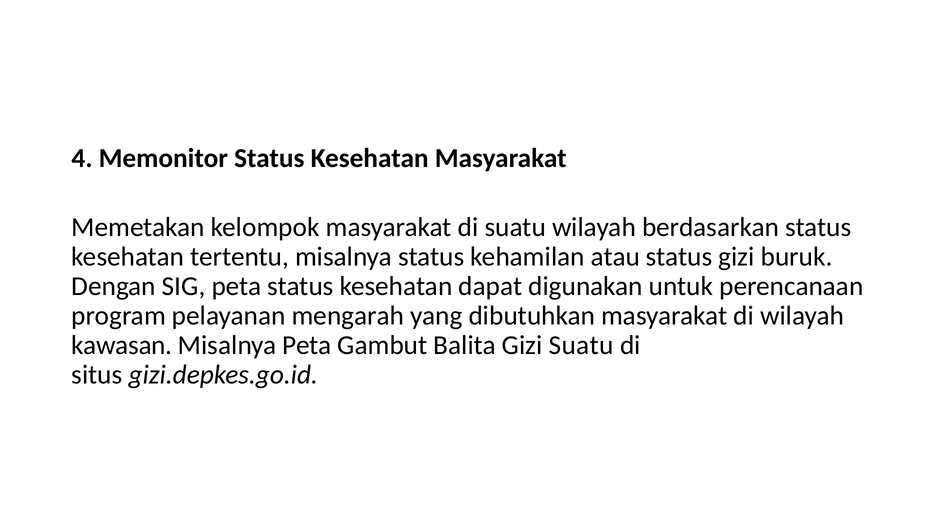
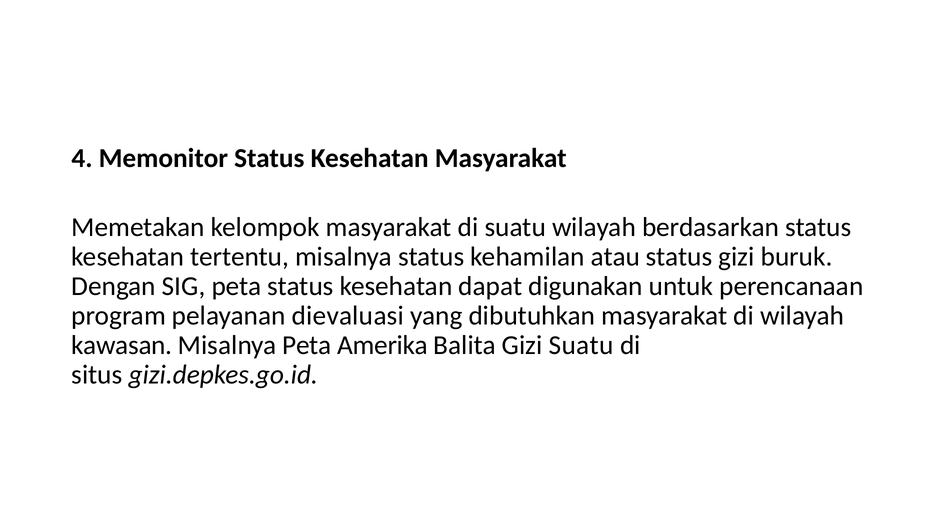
mengarah: mengarah -> dievaluasi (348, 316)
Gambut: Gambut -> Amerika (383, 345)
